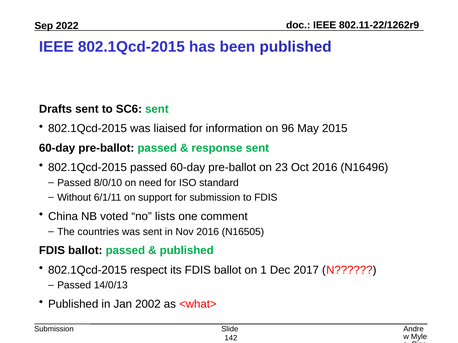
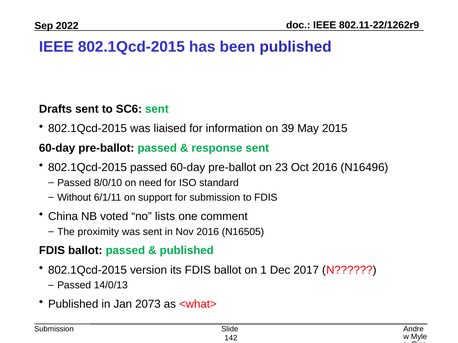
96: 96 -> 39 (288, 129)
countries: countries -> proximity (98, 232)
respect: respect -> version (149, 270)
2002: 2002 -> 2073 (148, 305)
